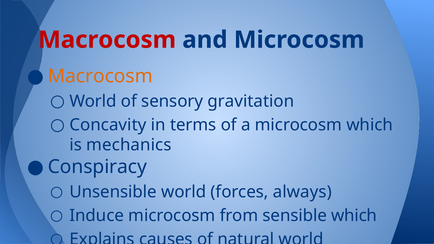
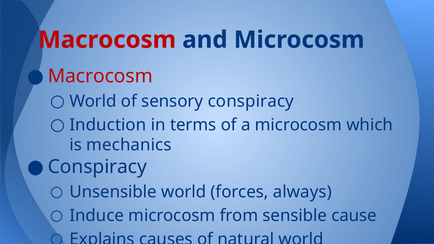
Macrocosm colour: orange -> red (100, 76)
sensory gravitation: gravitation -> conspiracy (251, 101)
Concavity: Concavity -> Induction (108, 125)
sensible which: which -> cause (354, 216)
